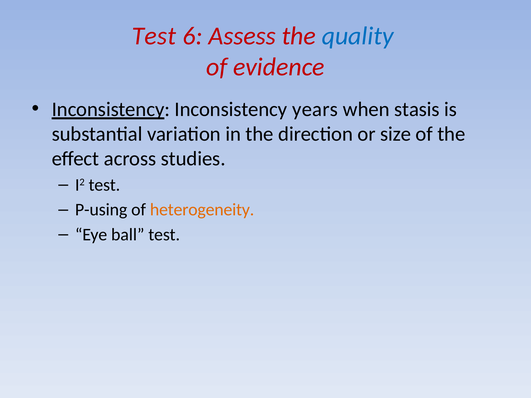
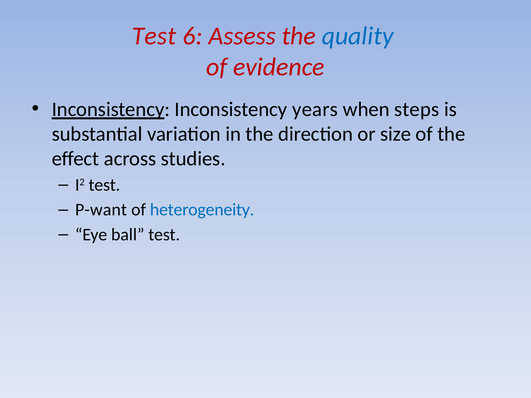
stasis: stasis -> steps (417, 109)
P-using: P-using -> P-want (101, 210)
heterogeneity colour: orange -> blue (202, 210)
